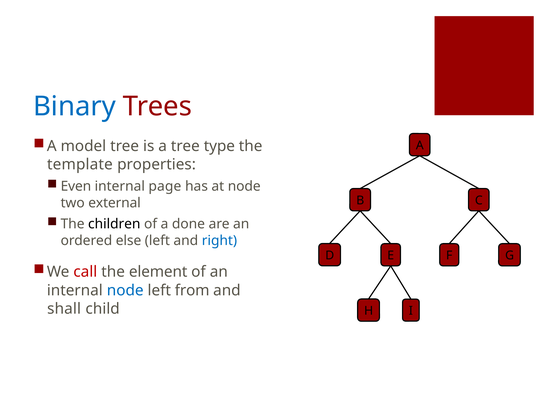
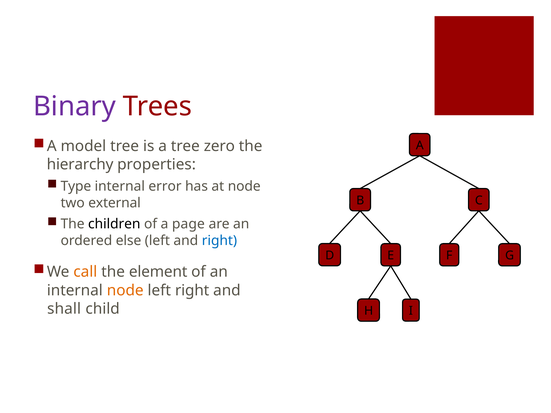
Binary colour: blue -> purple (74, 107)
type: type -> zero (219, 146)
template: template -> hierarchy (80, 165)
Even: Even -> Type (76, 187)
page: page -> error (165, 187)
done: done -> page (188, 224)
call colour: red -> orange (85, 272)
node colour: blue -> orange (125, 290)
left from: from -> right (192, 290)
